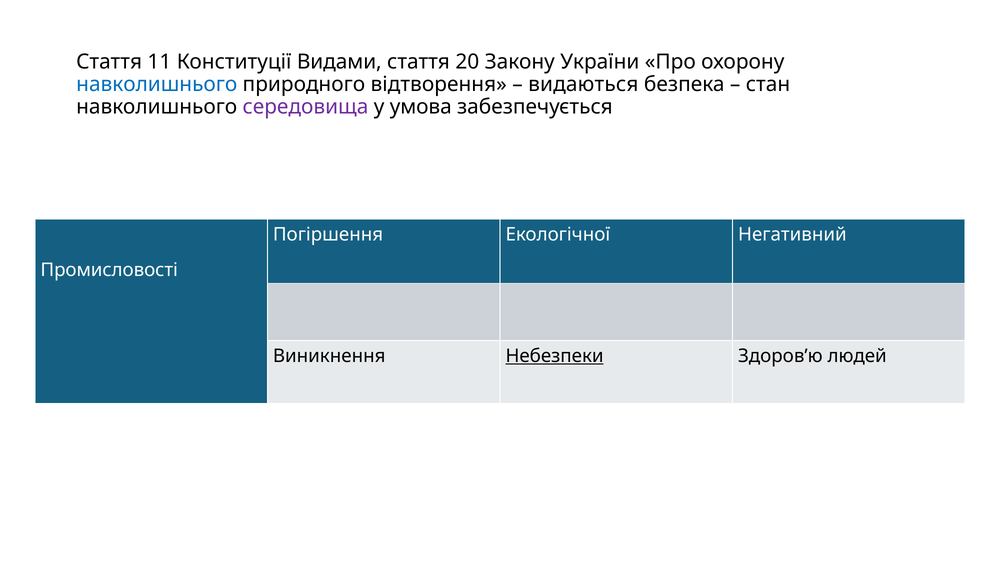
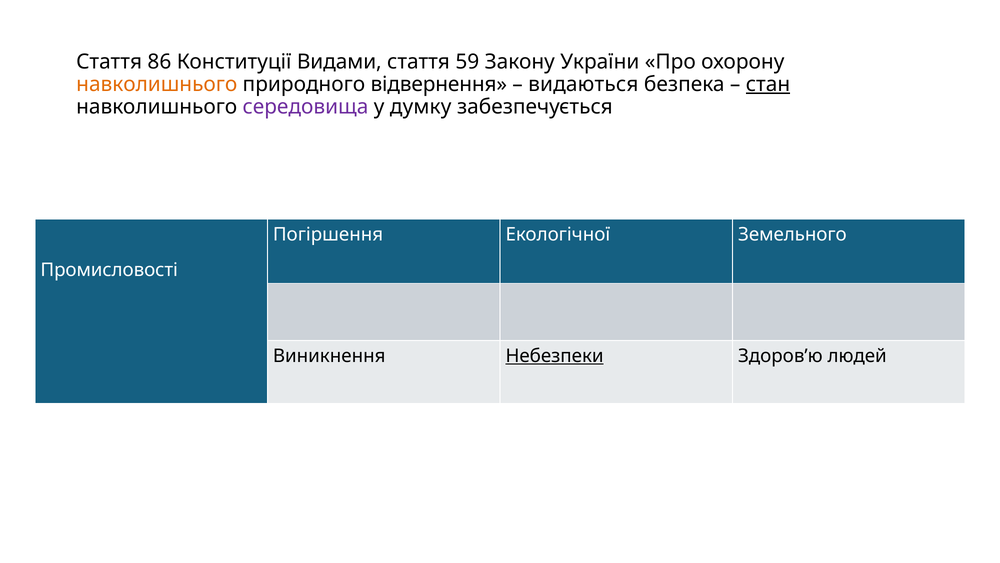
11: 11 -> 86 (159, 62)
20: 20 -> 59 (467, 62)
навколишнього colour: blue -> orange (157, 84)
відтворення: відтворення -> відвернення (439, 84)
стан underline: none -> present (768, 84)
умова: умова -> думку (421, 107)
Негативний: Негативний -> Земельного (792, 234)
